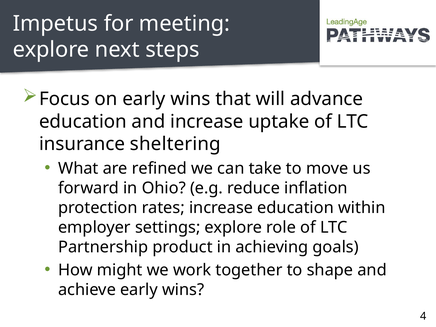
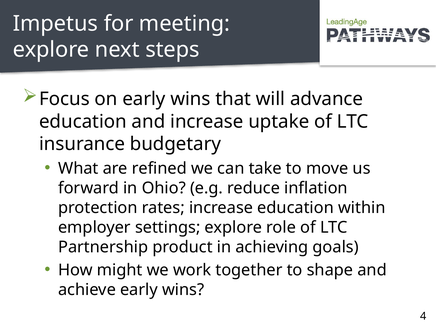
sheltering: sheltering -> budgetary (175, 144)
